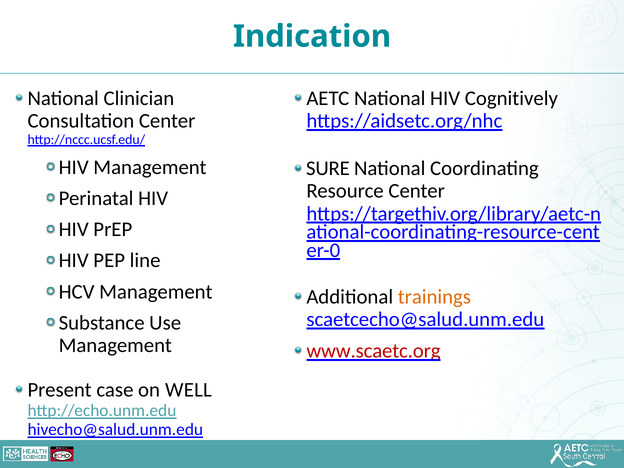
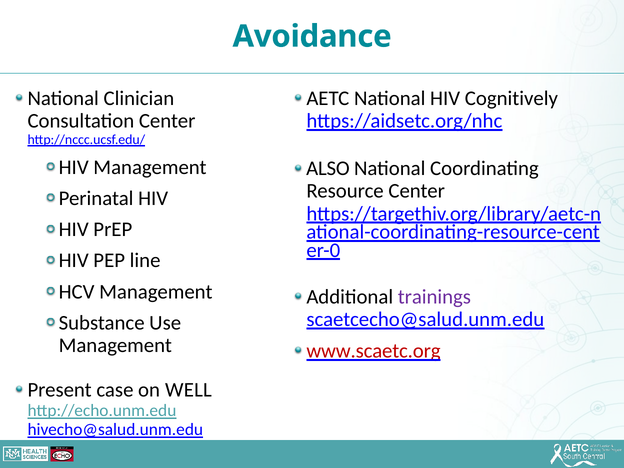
Indication: Indication -> Avoidance (312, 36)
SURE: SURE -> ALSO (328, 168)
trainings colour: orange -> purple (434, 297)
